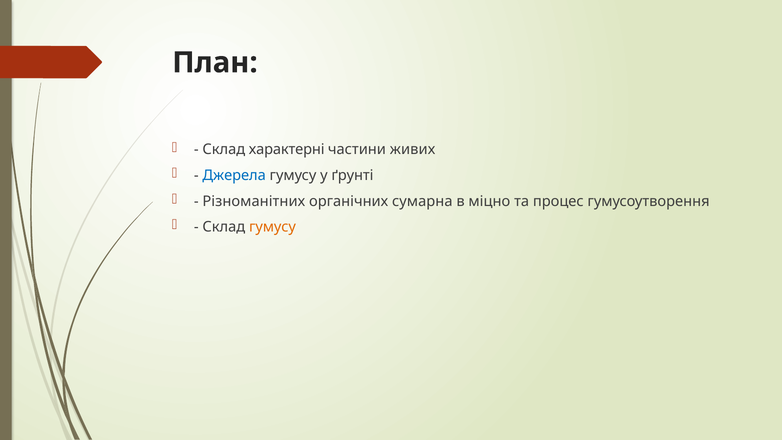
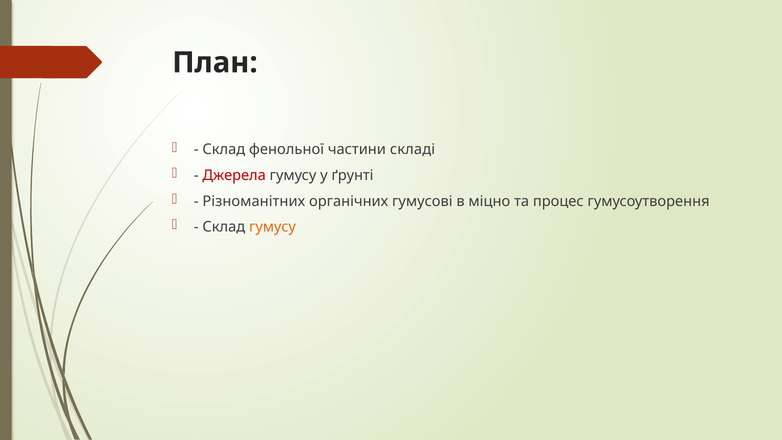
характерні: характерні -> фенольної (287, 150)
живих: живих -> складі (413, 150)
Джерела colour: blue -> red (234, 175)
сумарна: сумарна -> гумусові (422, 201)
